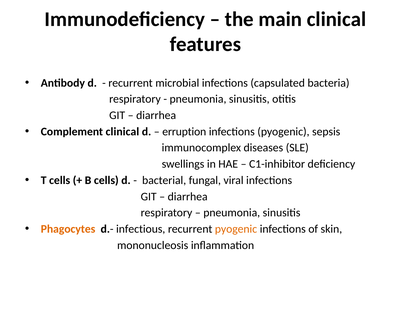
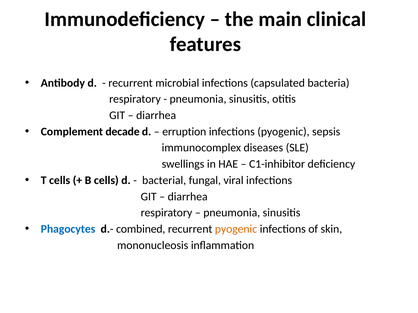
Complement clinical: clinical -> decade (123, 132)
Phagocytes colour: orange -> blue (68, 229)
infectious: infectious -> combined (141, 229)
